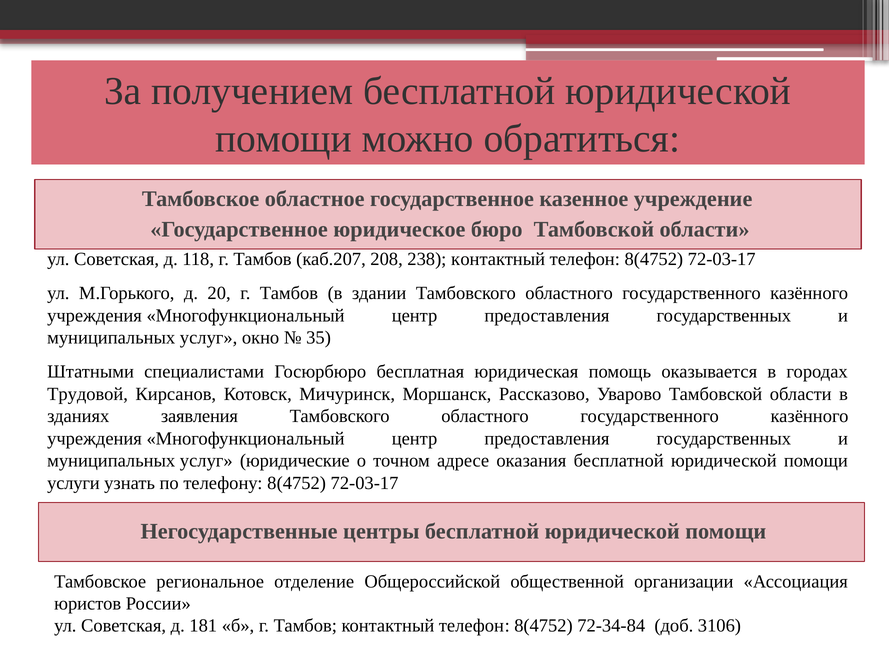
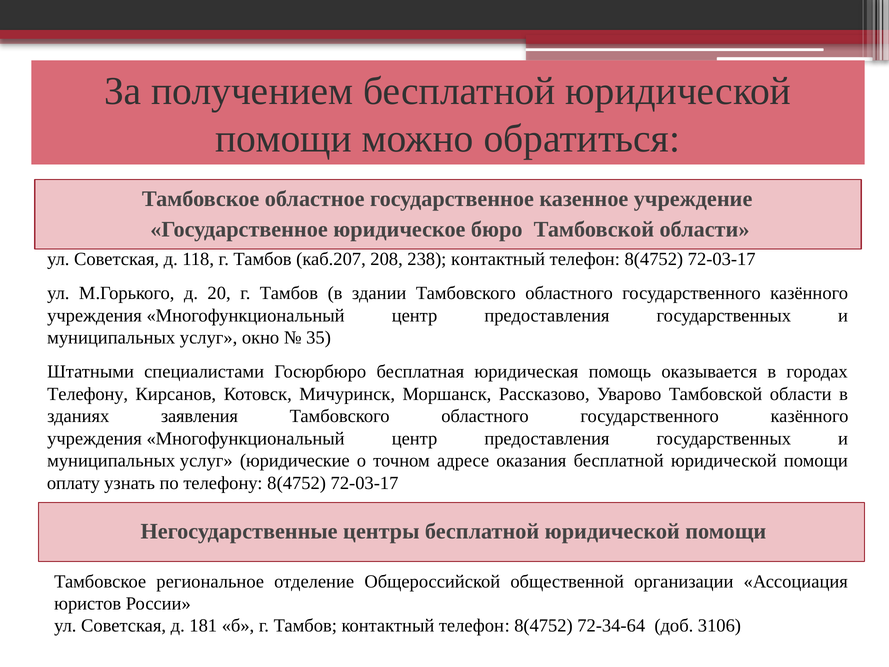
Трудовой: Трудовой -> Телефону (88, 394)
услуги: услуги -> оплату (73, 483)
72-34-84: 72-34-84 -> 72-34-64 (611, 626)
